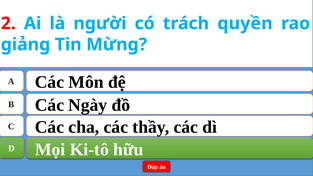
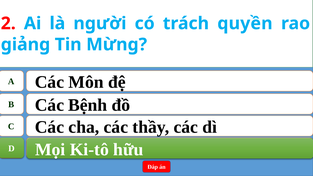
Ngày: Ngày -> Bệnh (88, 105)
